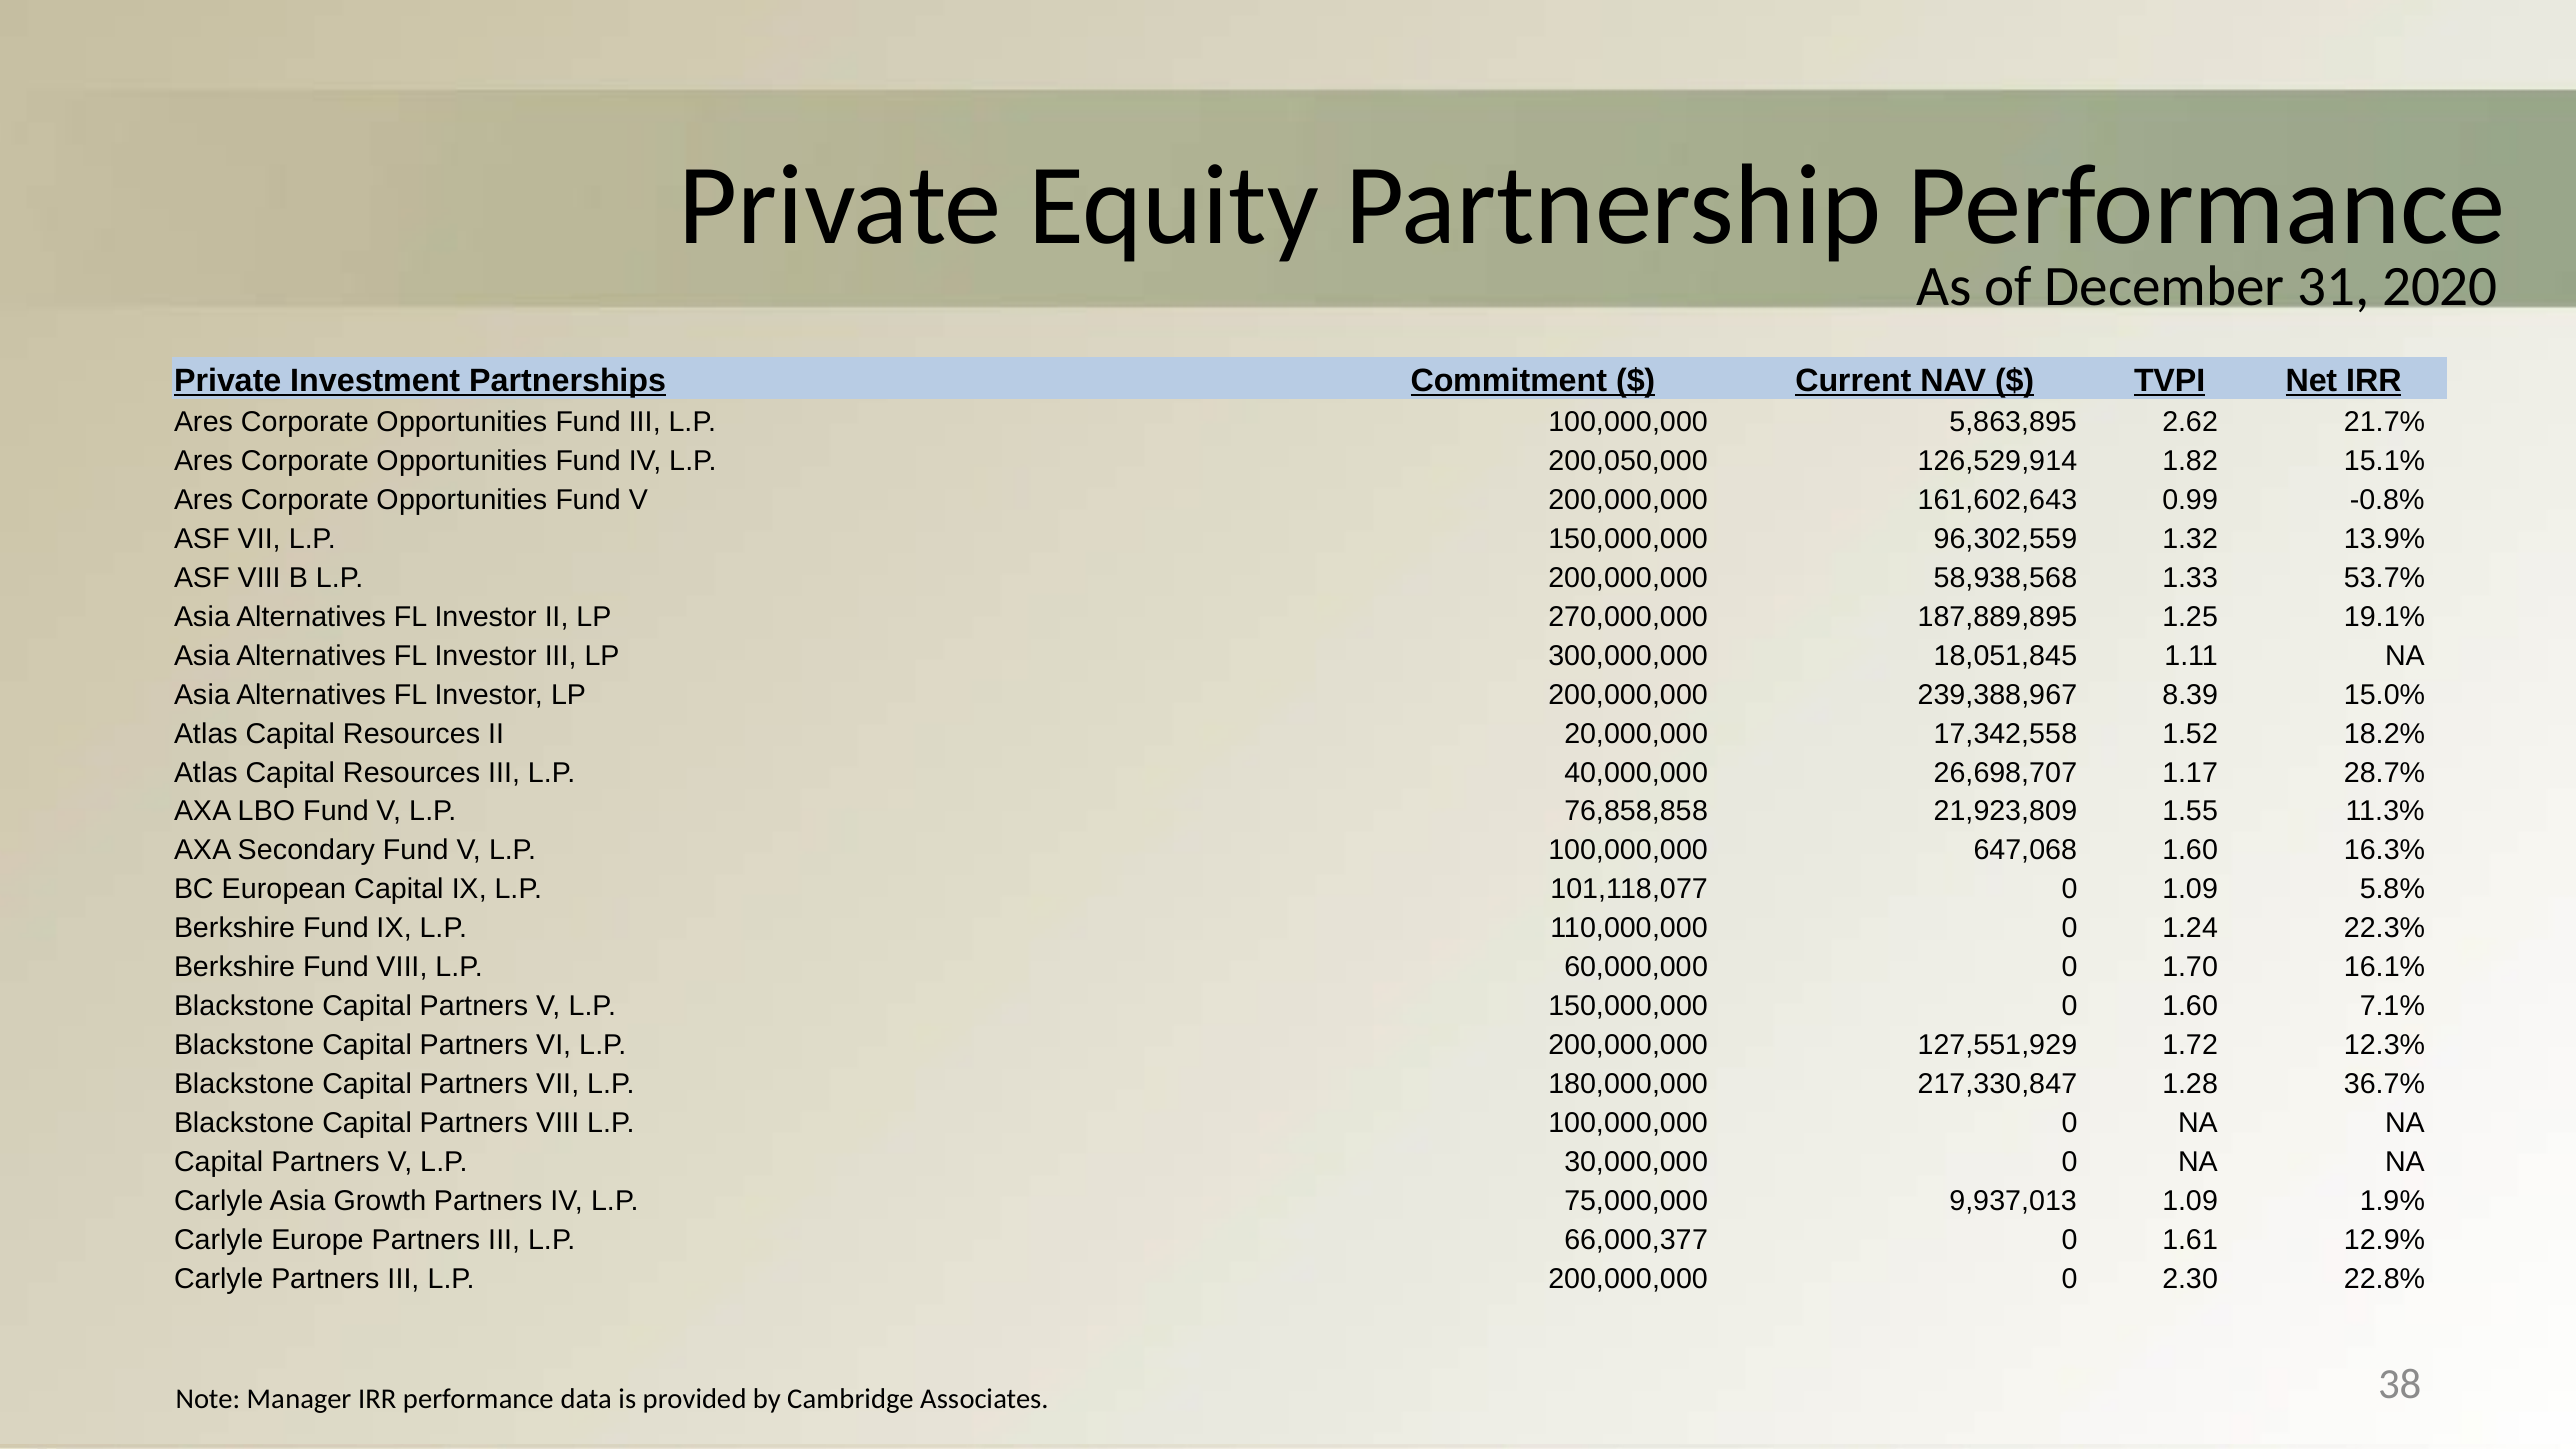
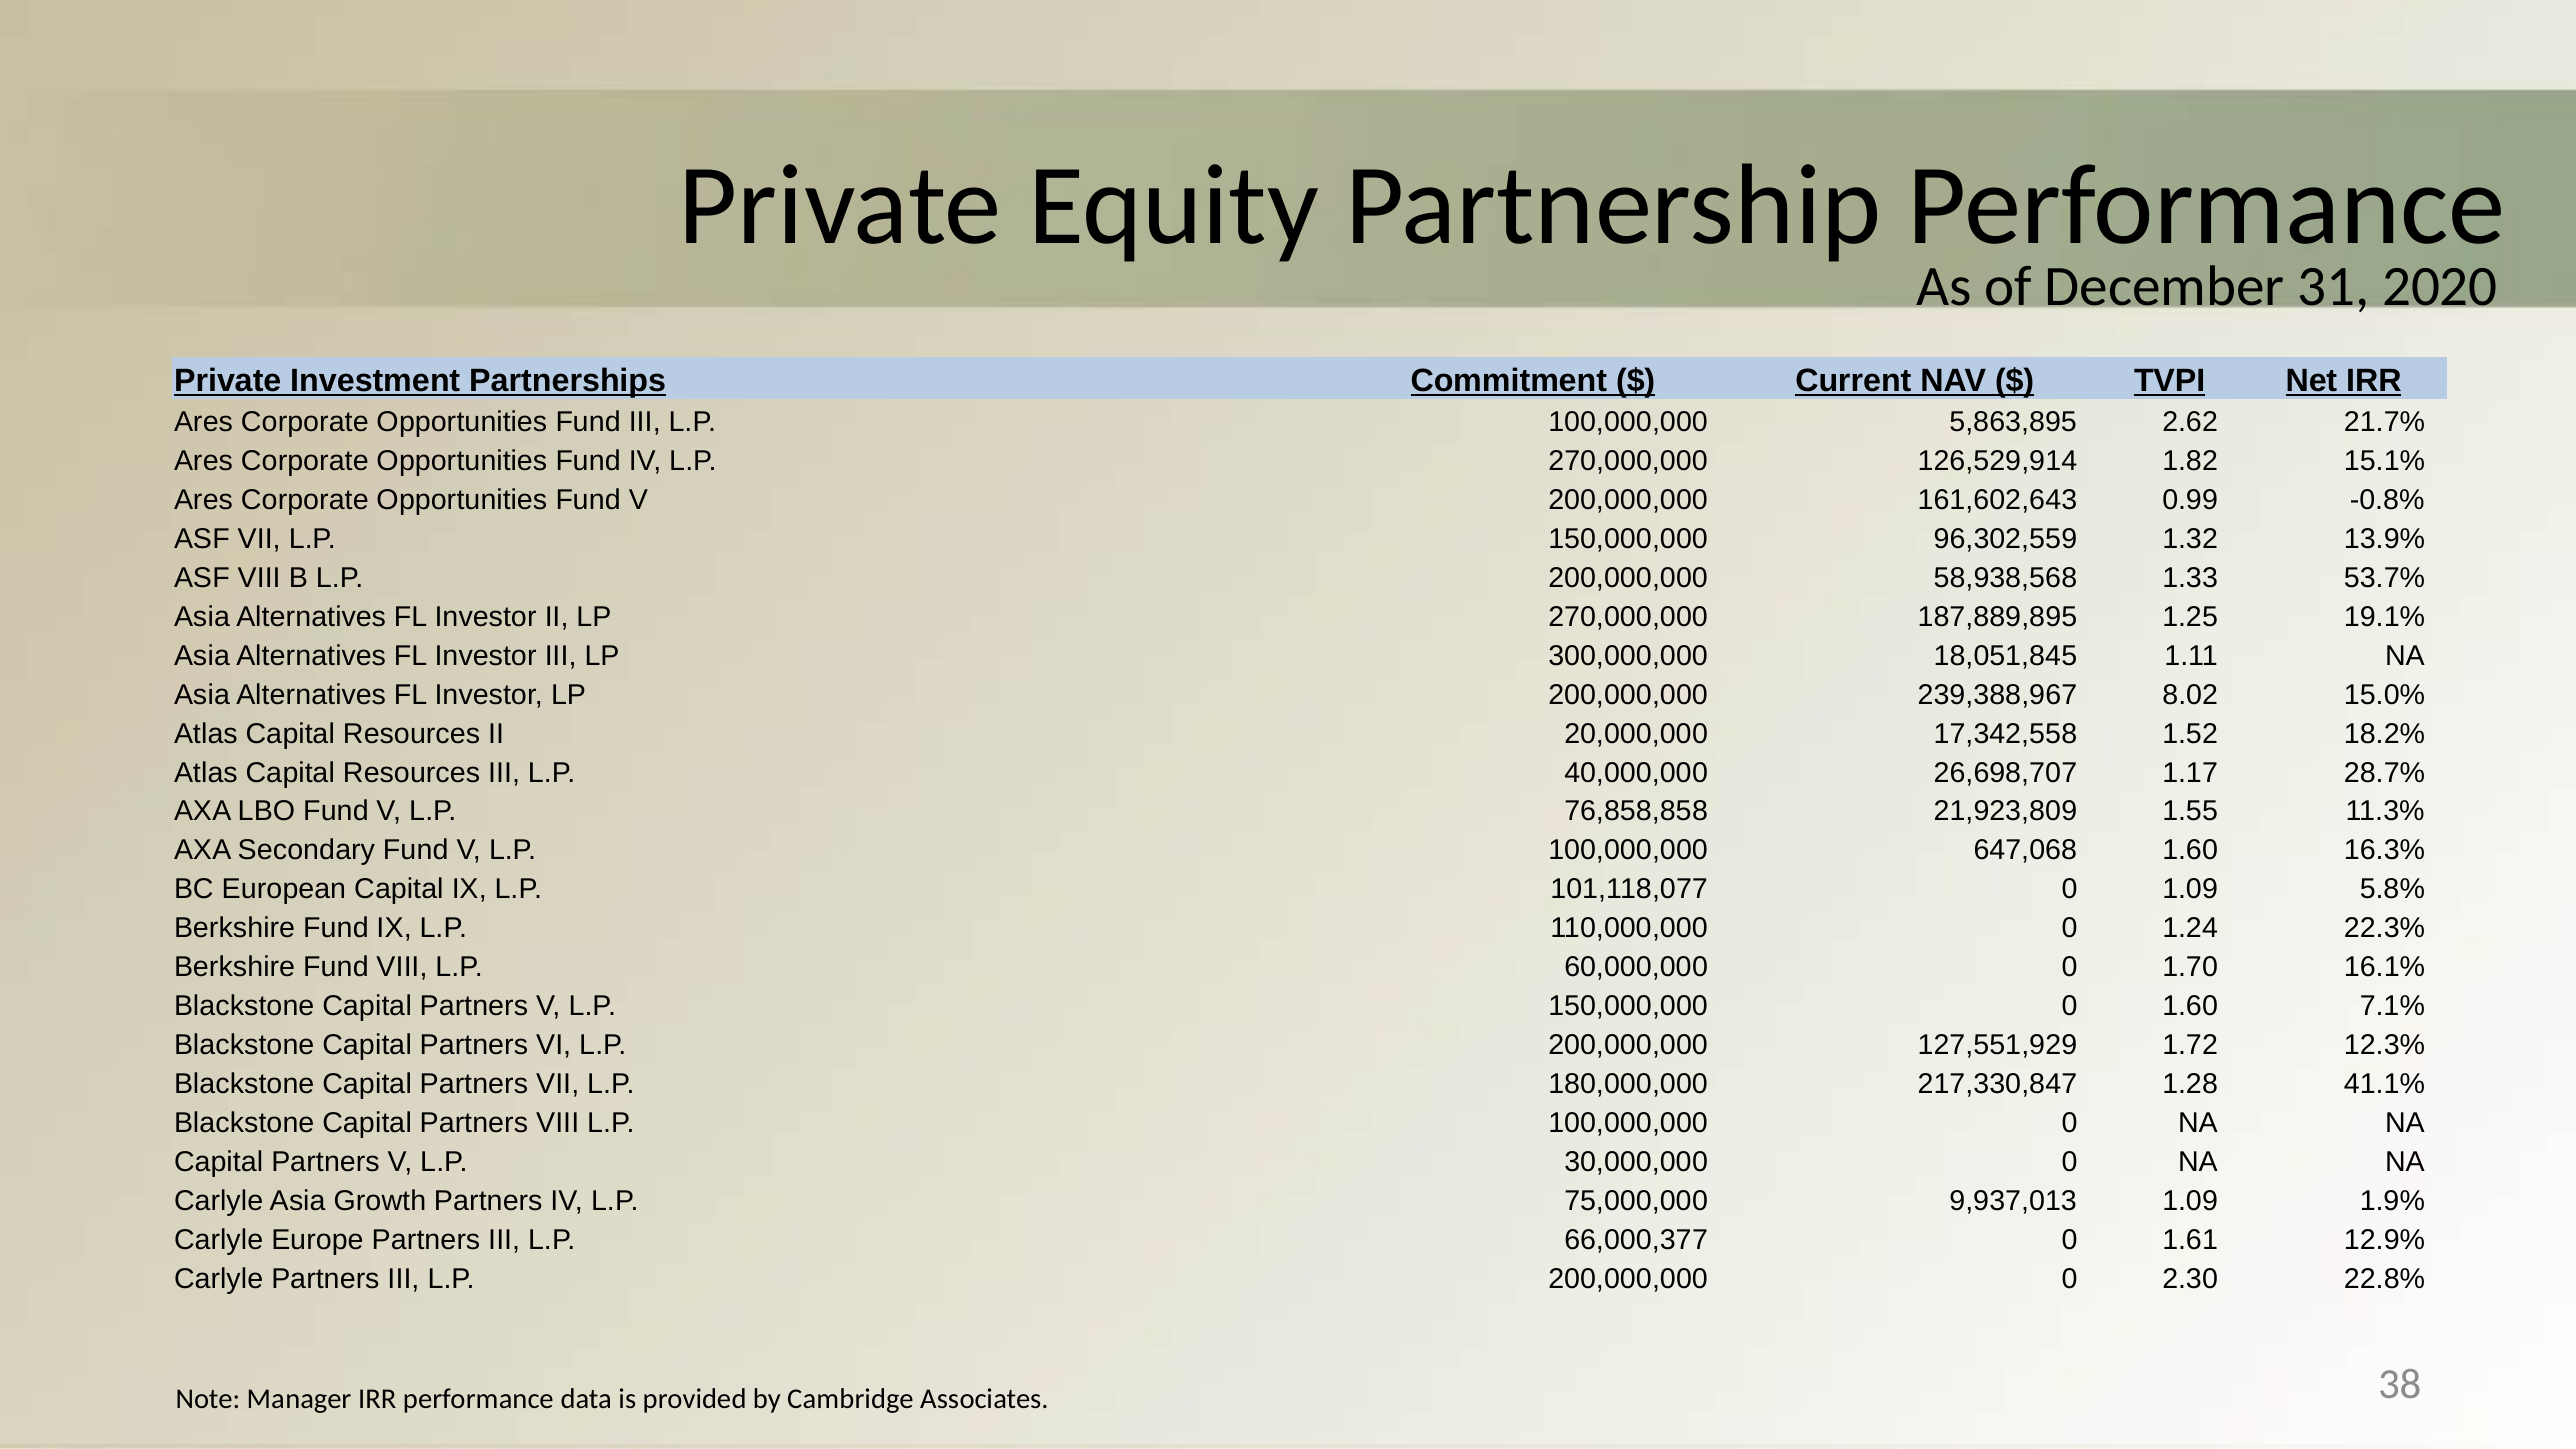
L.P 200,050,000: 200,050,000 -> 270,000,000 (1628, 461)
8.39: 8.39 -> 8.02 (2190, 695)
36.7%: 36.7% -> 41.1% (2384, 1084)
